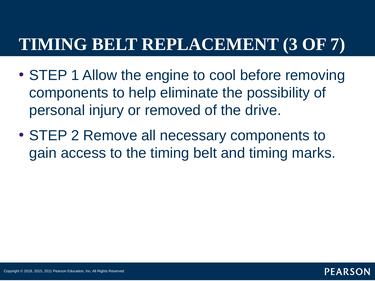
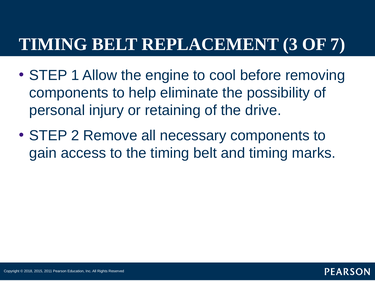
removed: removed -> retaining (173, 110)
